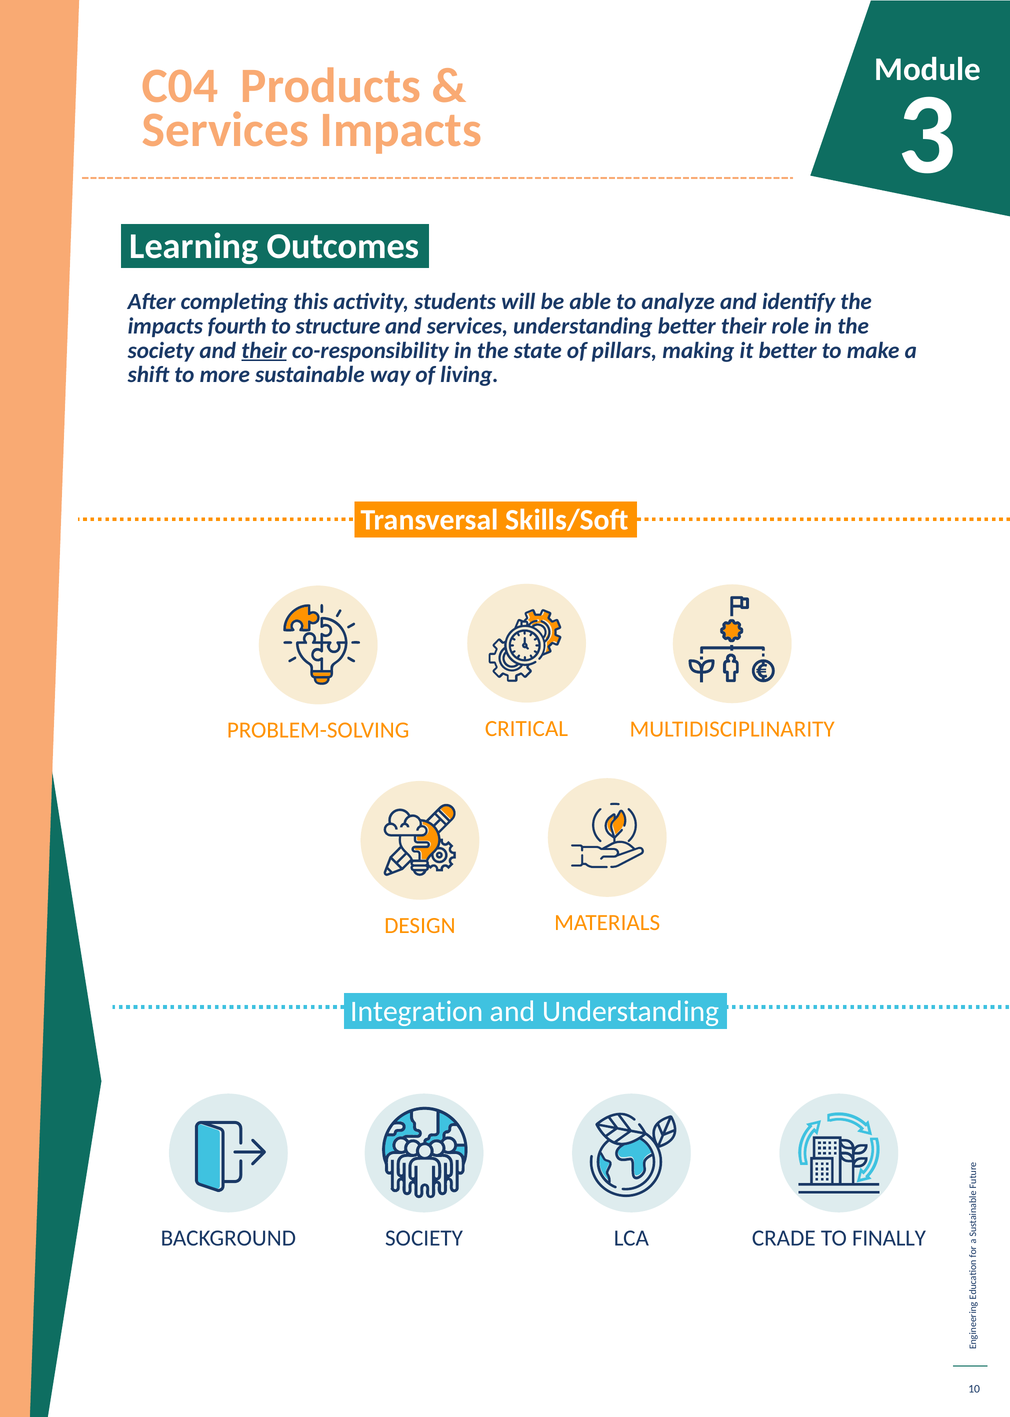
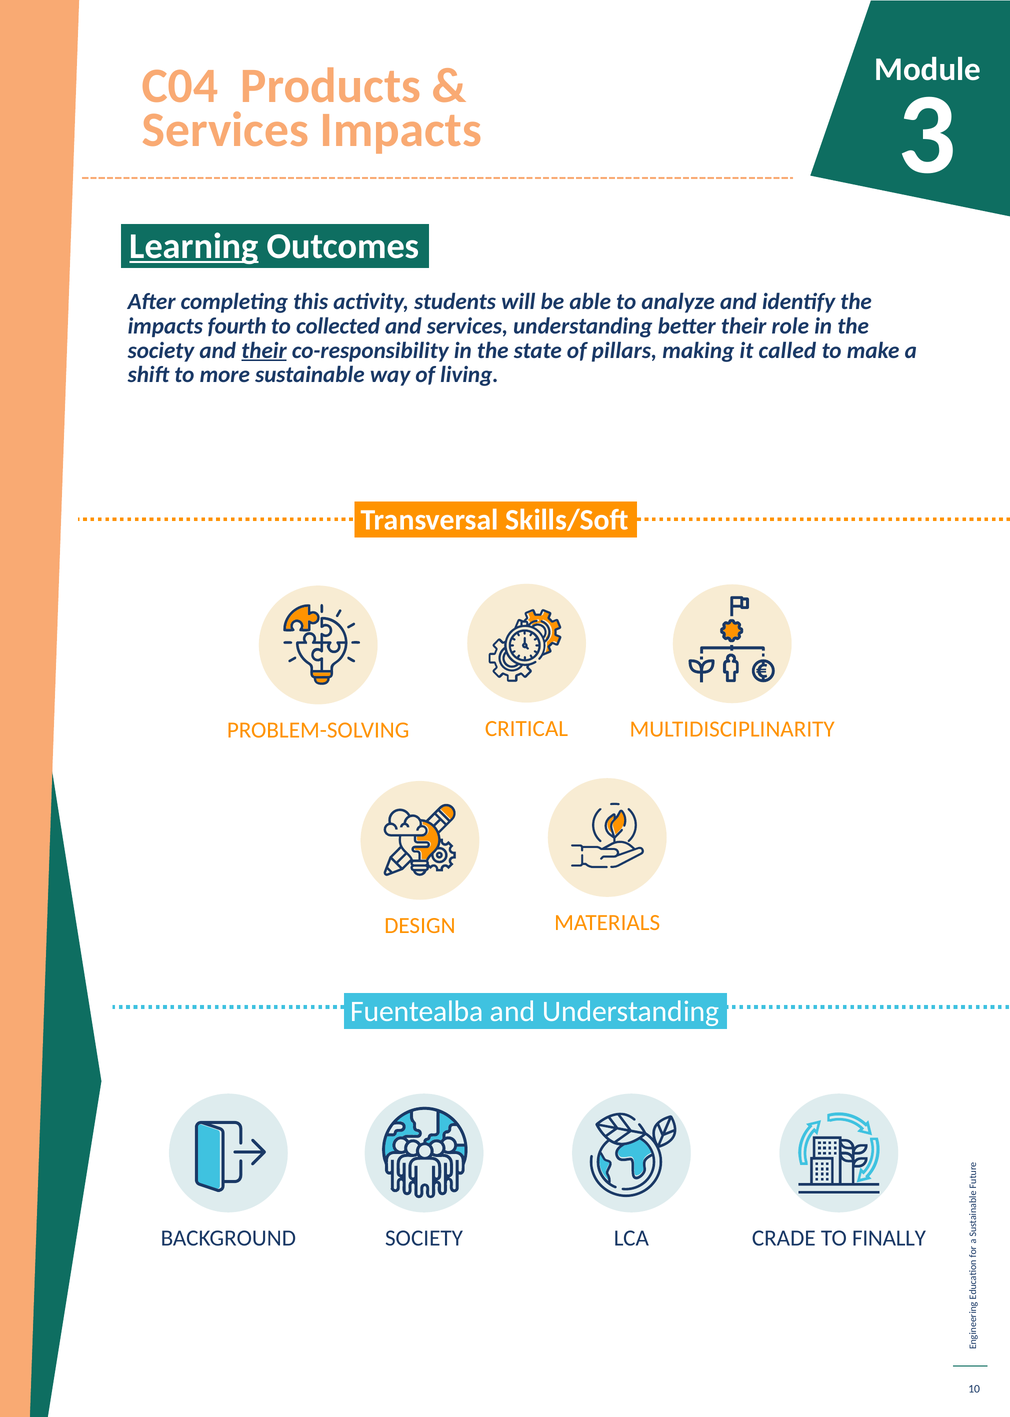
Learning underline: none -> present (194, 246)
structure: structure -> collected (338, 326)
it better: better -> called (787, 350)
Integration: Integration -> Fuentealba (417, 1011)
